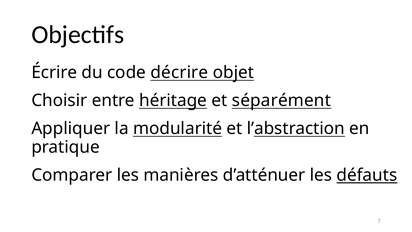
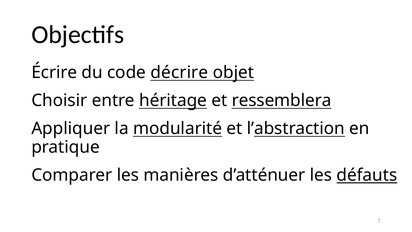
séparément: séparément -> ressemblera (282, 100)
